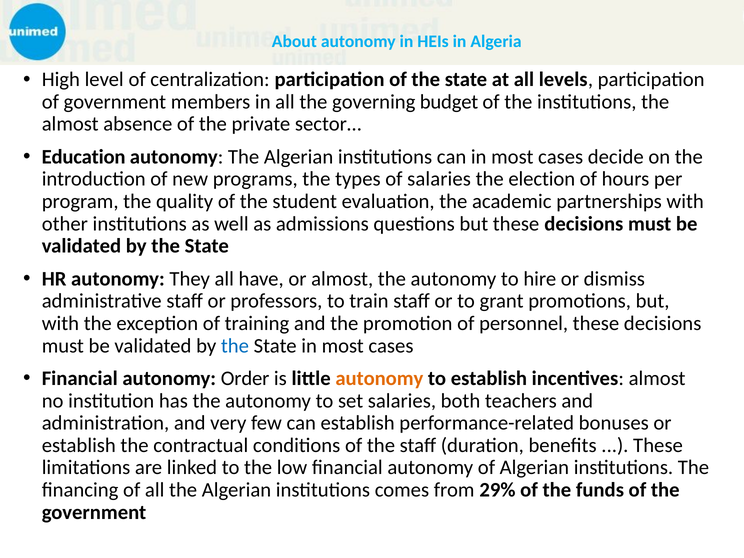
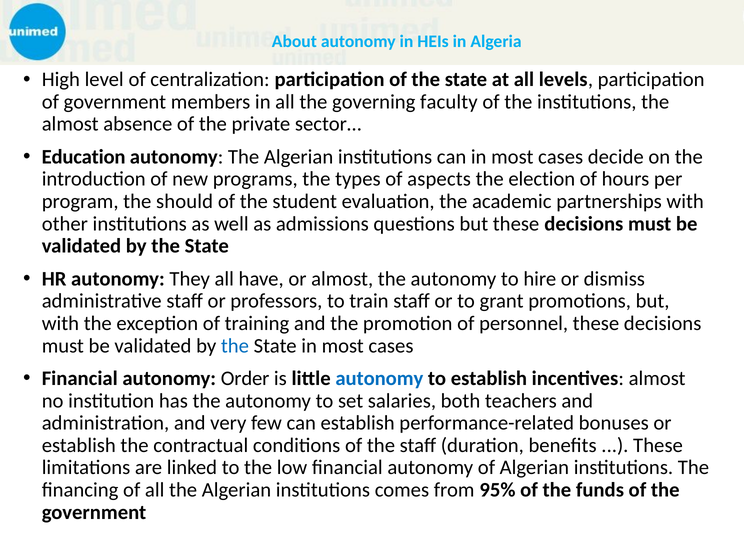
budget: budget -> faculty (449, 102)
of salaries: salaries -> aspects (439, 179)
quality: quality -> should (185, 201)
autonomy colour: orange -> blue (379, 378)
29%: 29% -> 95% (498, 490)
